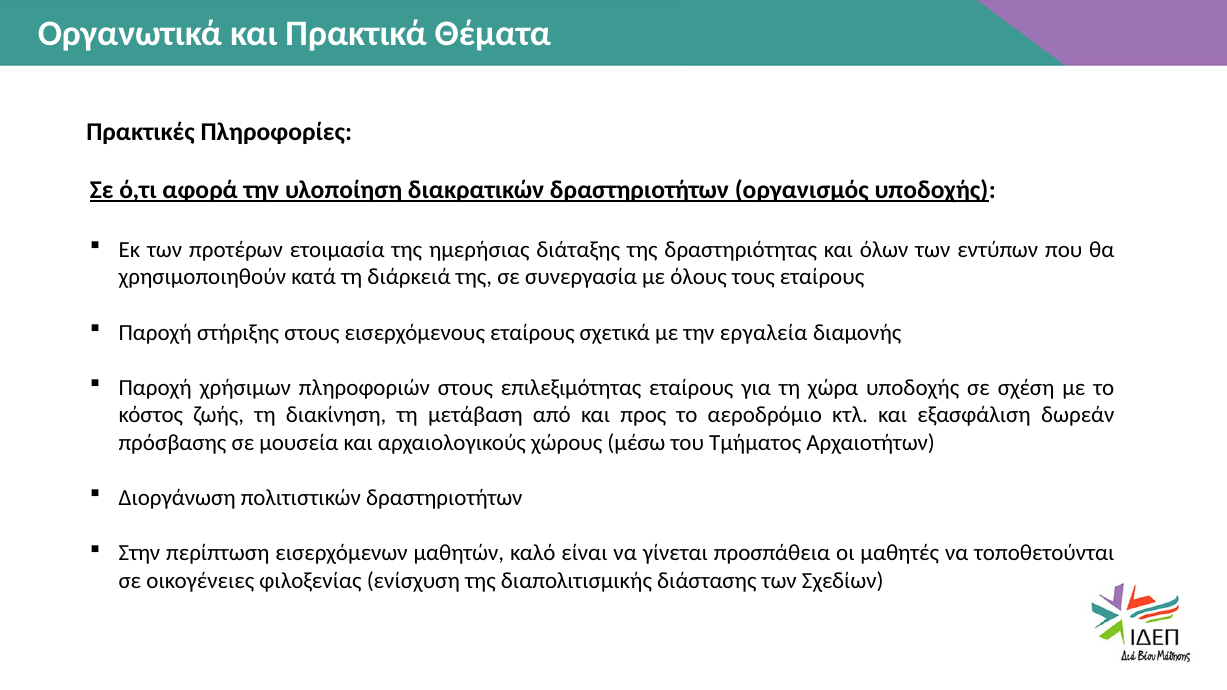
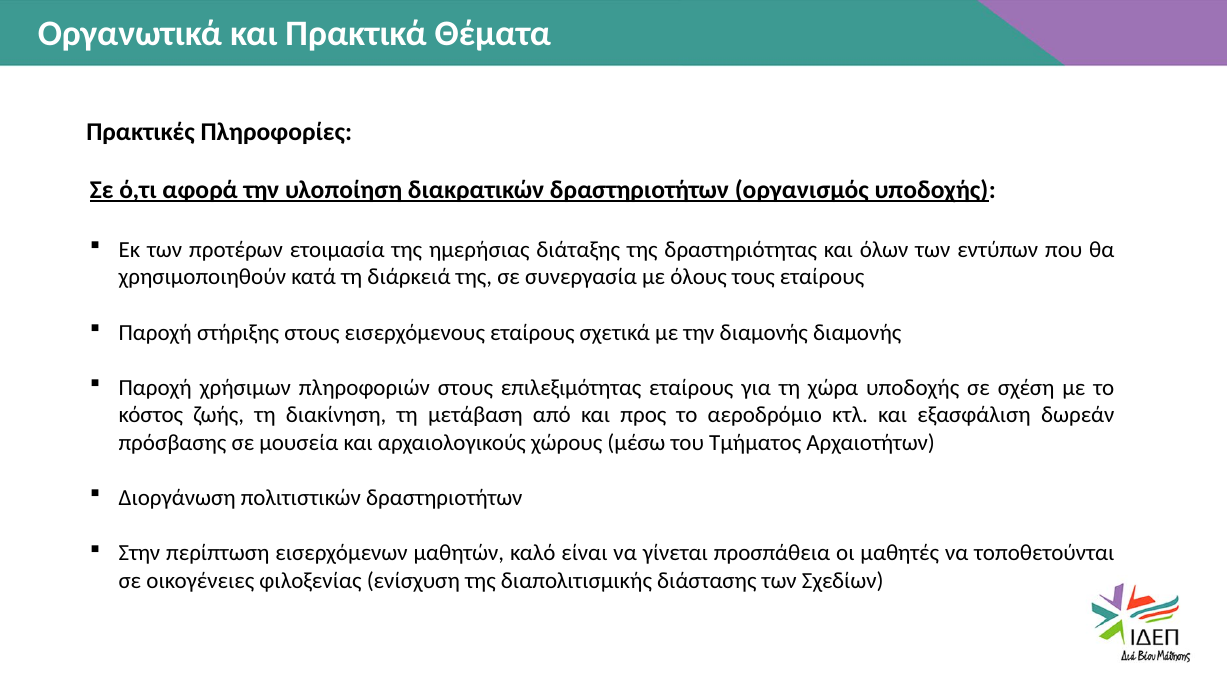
την εργαλεία: εργαλεία -> διαμονής (764, 333)
